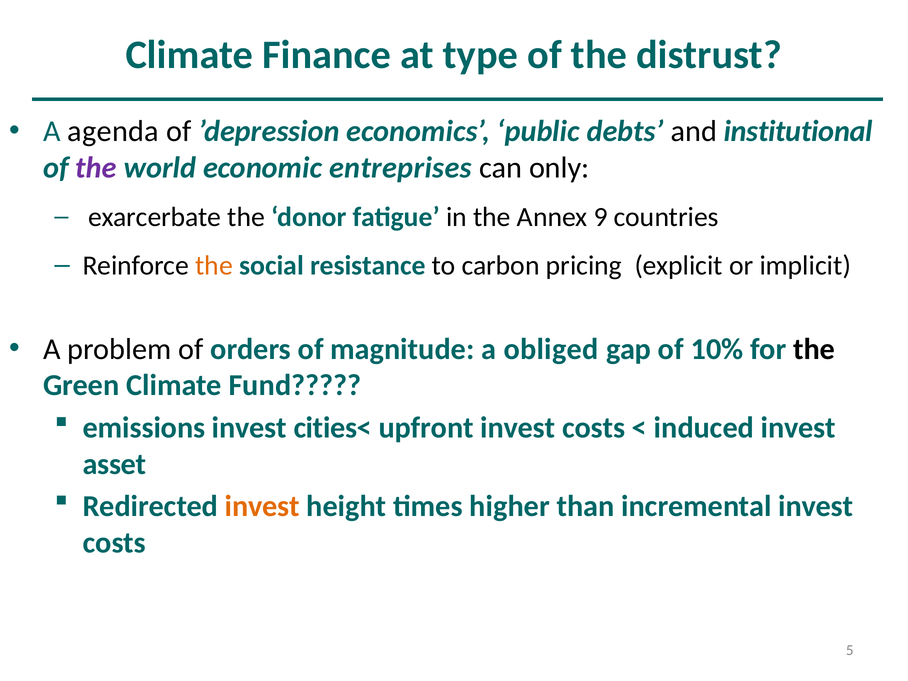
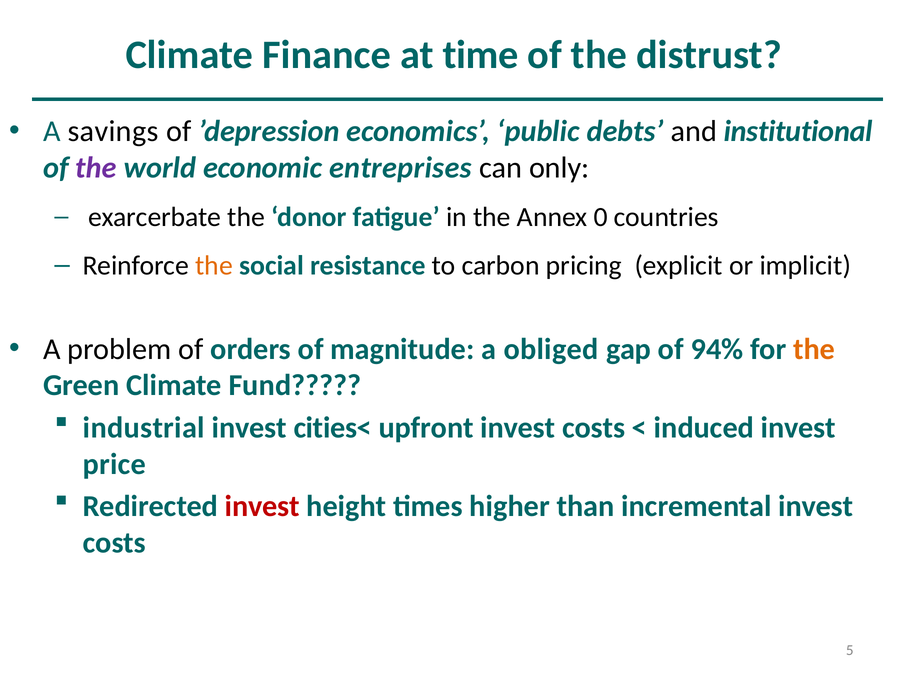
type: type -> time (481, 55)
agenda: agenda -> savings (113, 131)
9: 9 -> 0 (601, 217)
10%: 10% -> 94% (717, 349)
the colour: black -> orange (814, 349)
emissions: emissions -> industrial (144, 428)
asset: asset -> price (114, 464)
invest colour: orange -> red (262, 506)
